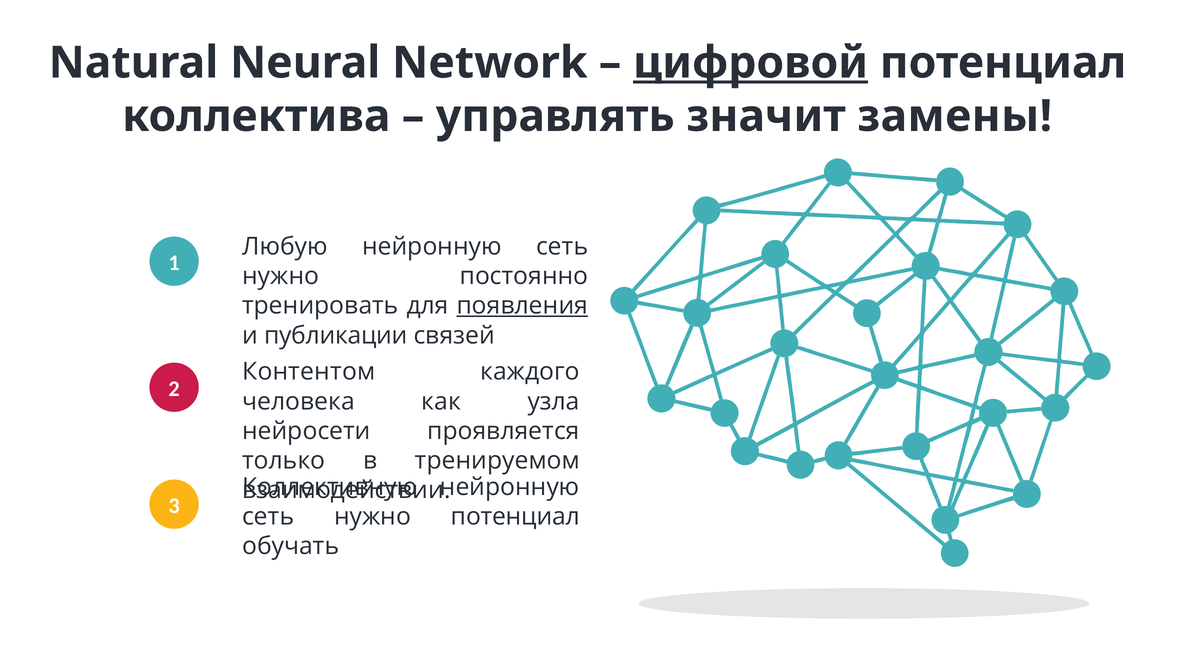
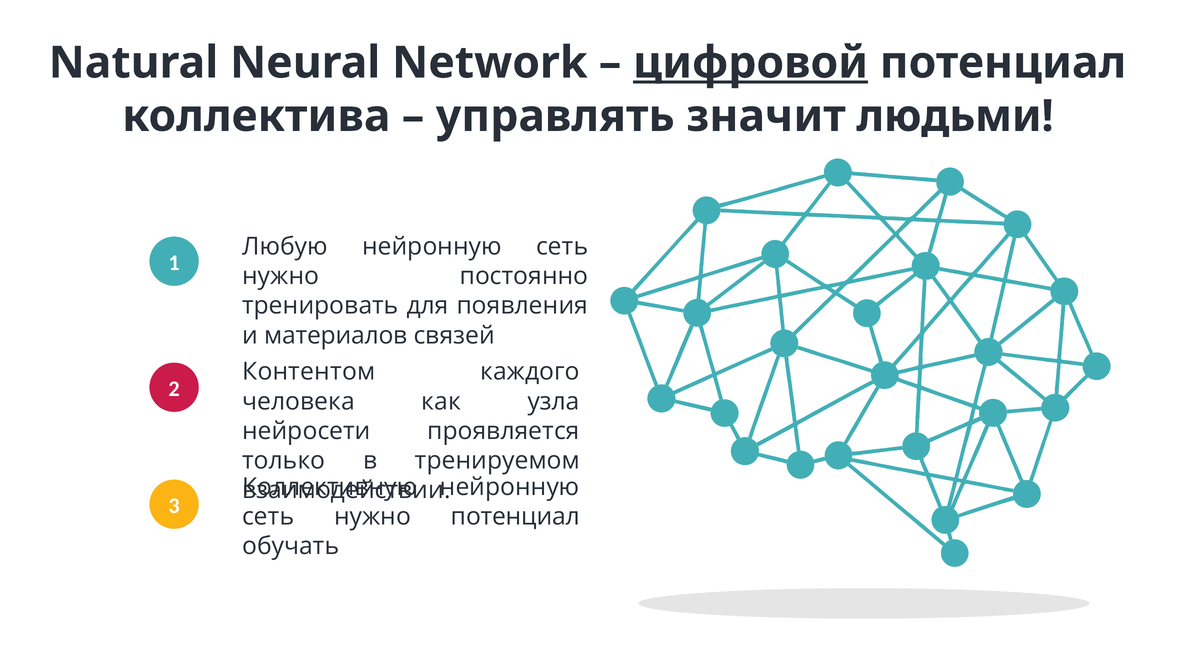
замены: замены -> людьми (955, 116)
появления underline: present -> none (522, 306)
публикации: публикации -> материалов (336, 336)
